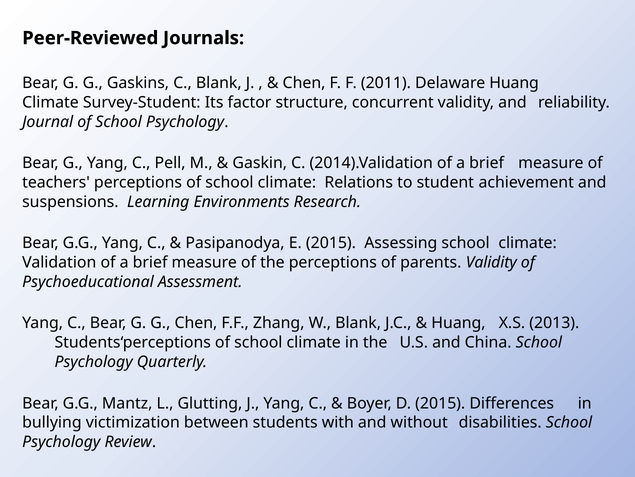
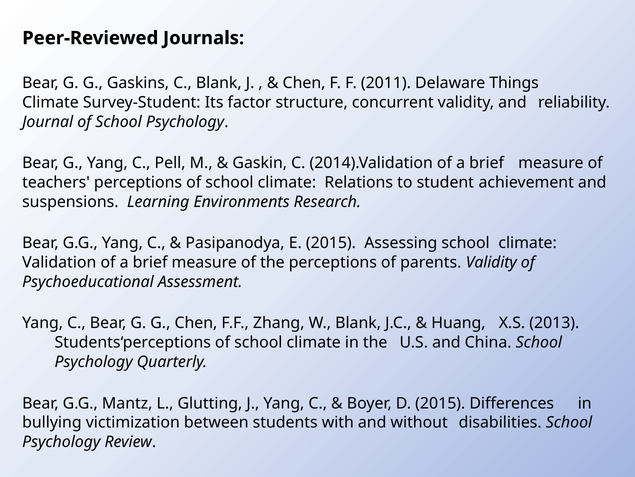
Delaware Huang: Huang -> Things (514, 83)
